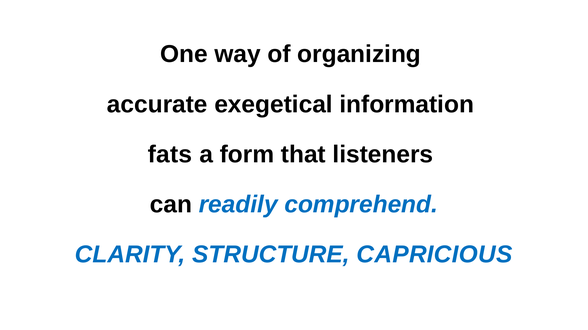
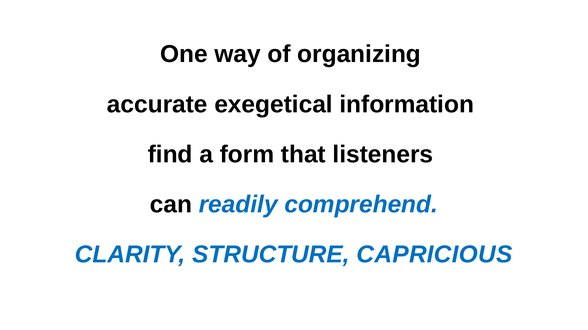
fats: fats -> find (170, 155)
